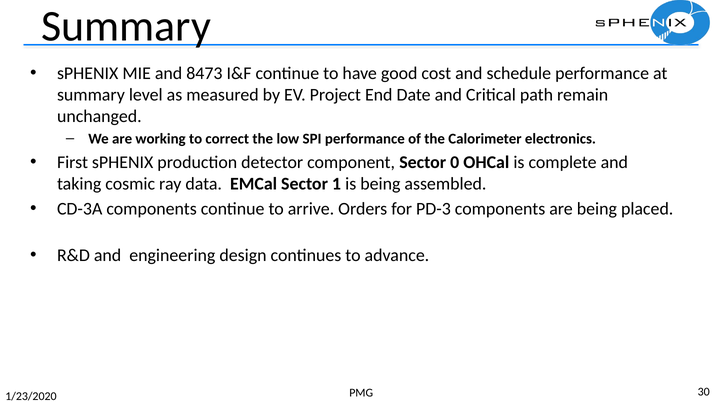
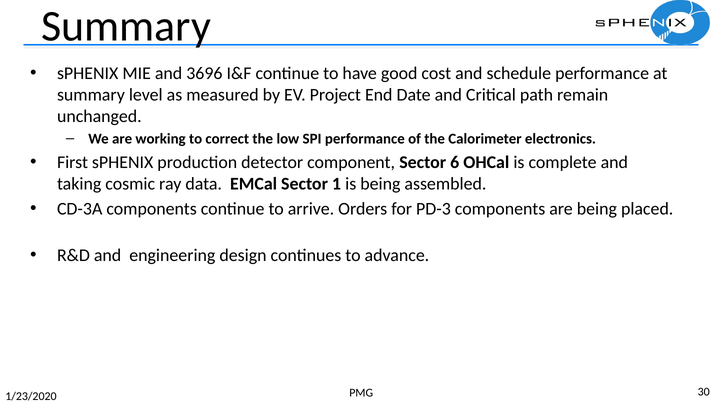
8473: 8473 -> 3696 (204, 74)
0: 0 -> 6 (455, 162)
